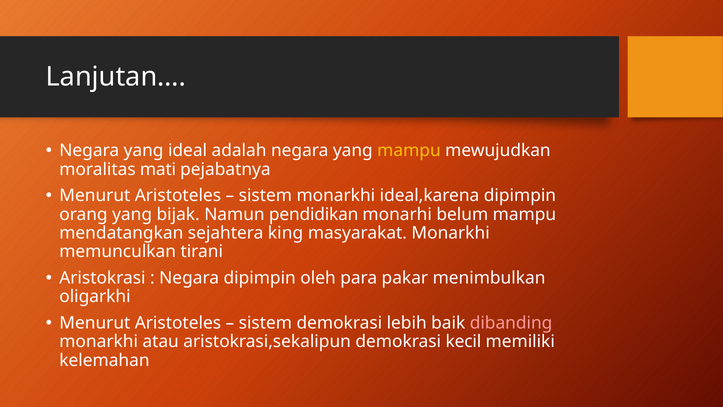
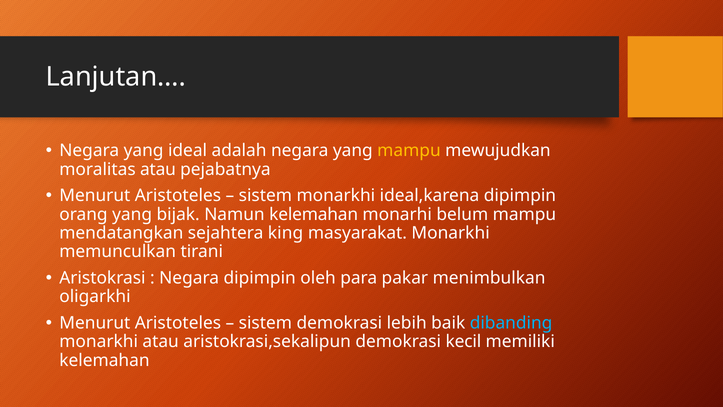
moralitas mati: mati -> atau (158, 169)
Namun pendidikan: pendidikan -> kelemahan (314, 214)
dibanding colour: pink -> light blue (511, 323)
